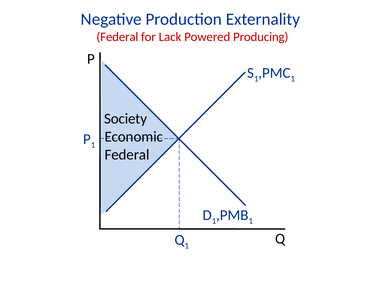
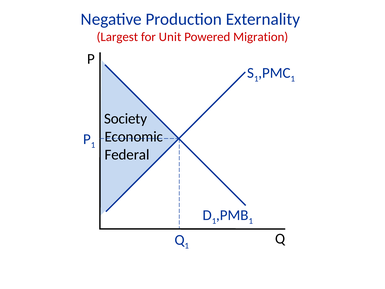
Federal: Federal -> Largest (117, 37)
Lack: Lack -> Unit (170, 37)
Producing: Producing -> Migration (261, 37)
